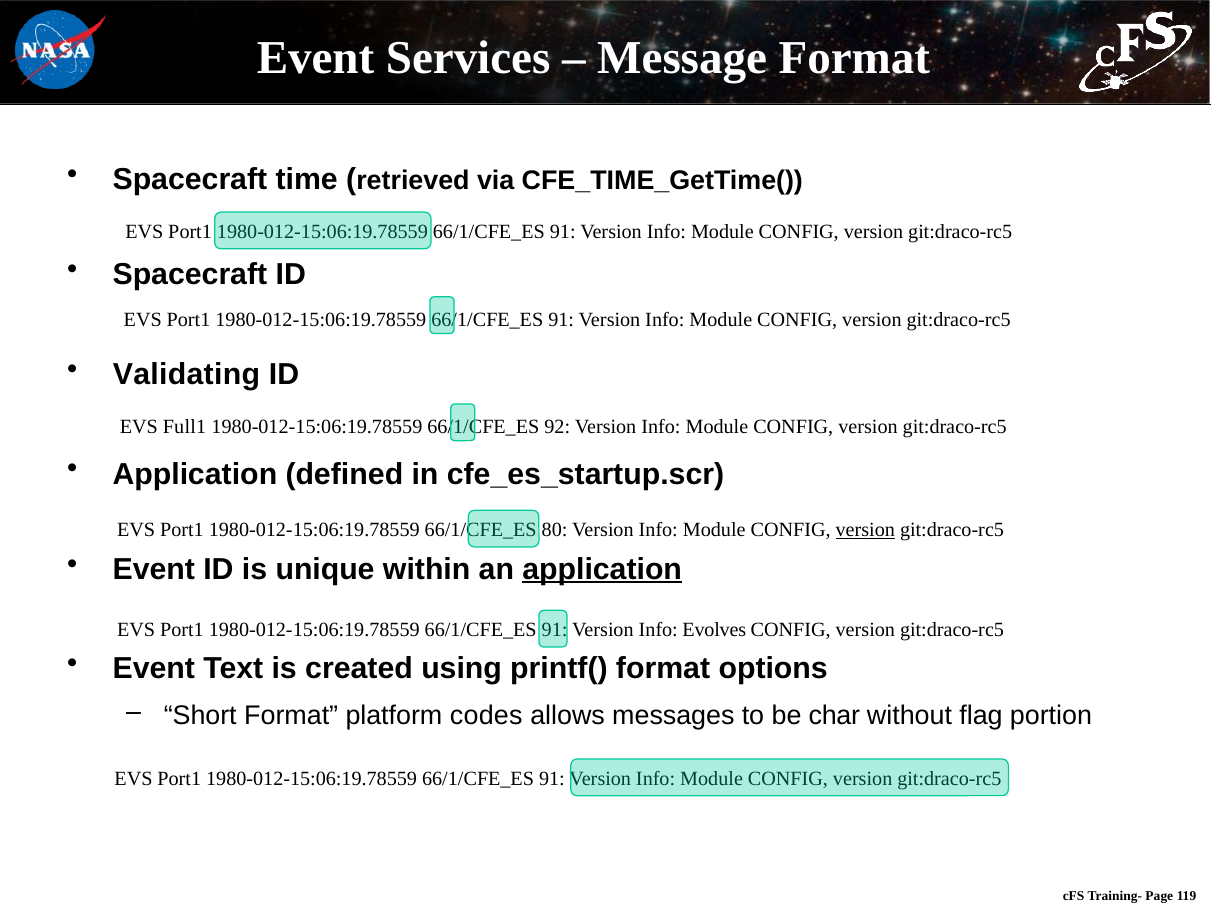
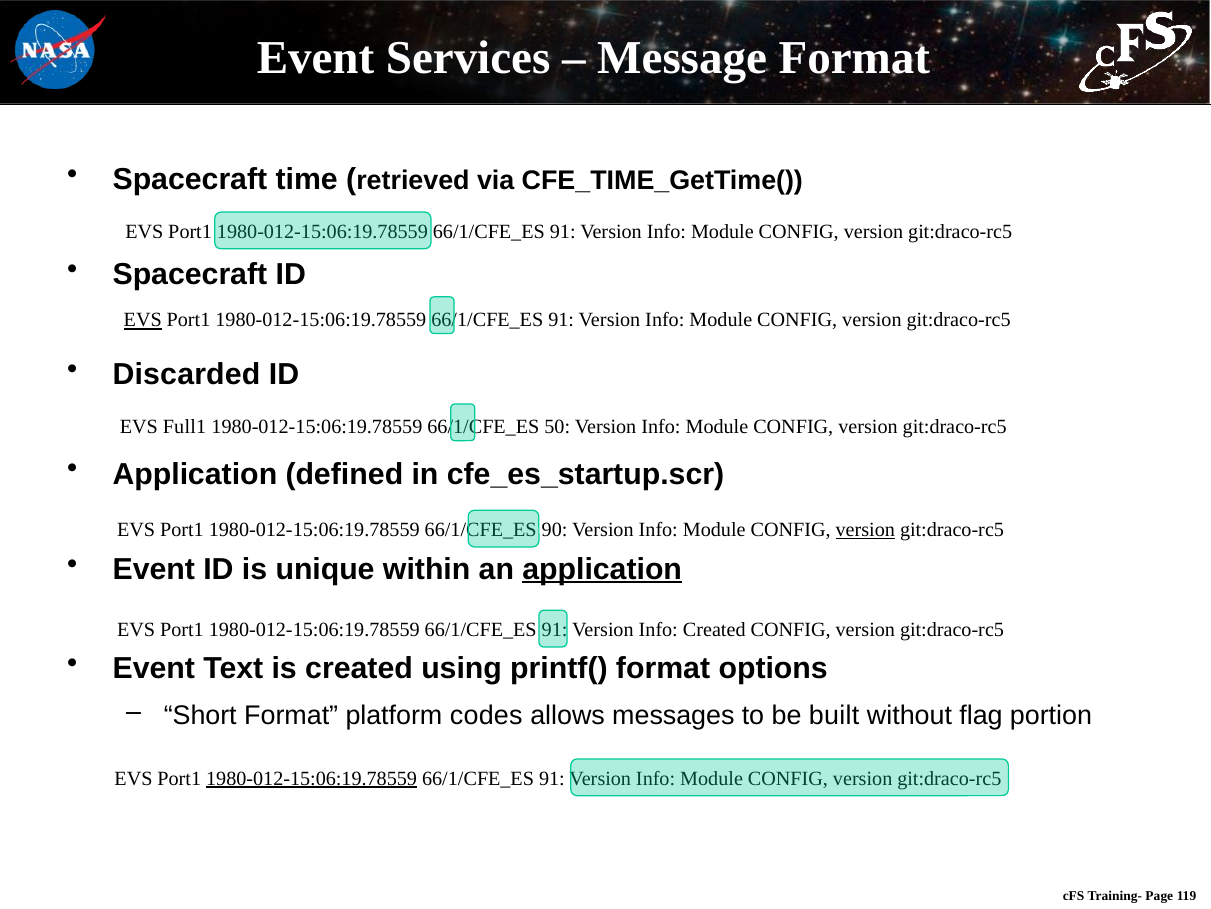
EVS underline: none -> present (143, 320)
Validating: Validating -> Discarded (186, 374)
92: 92 -> 50 (557, 426)
80: 80 -> 90 (555, 529)
Info Evolves: Evolves -> Created (714, 629)
char: char -> built (834, 715)
1980-012-15:06:19.78559 underline: none -> present (312, 778)
